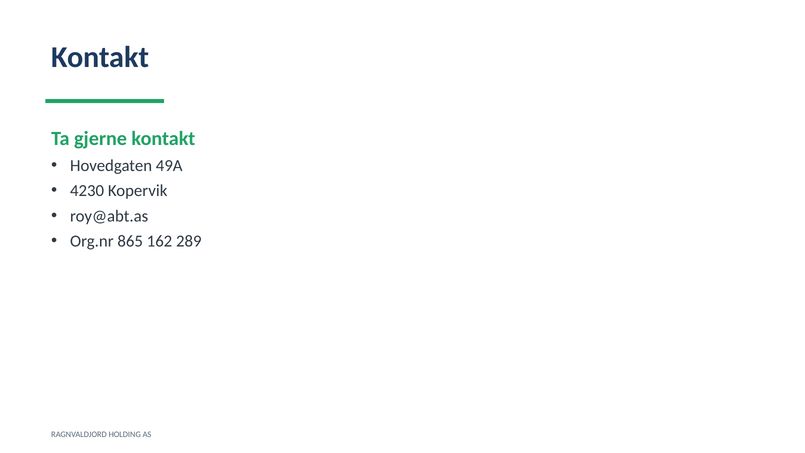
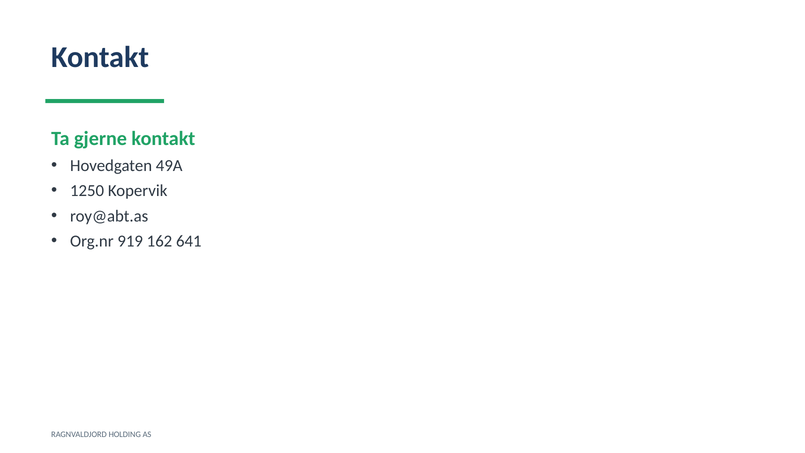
4230: 4230 -> 1250 (87, 191)
865: 865 -> 919 (130, 241)
289: 289 -> 641 (189, 241)
